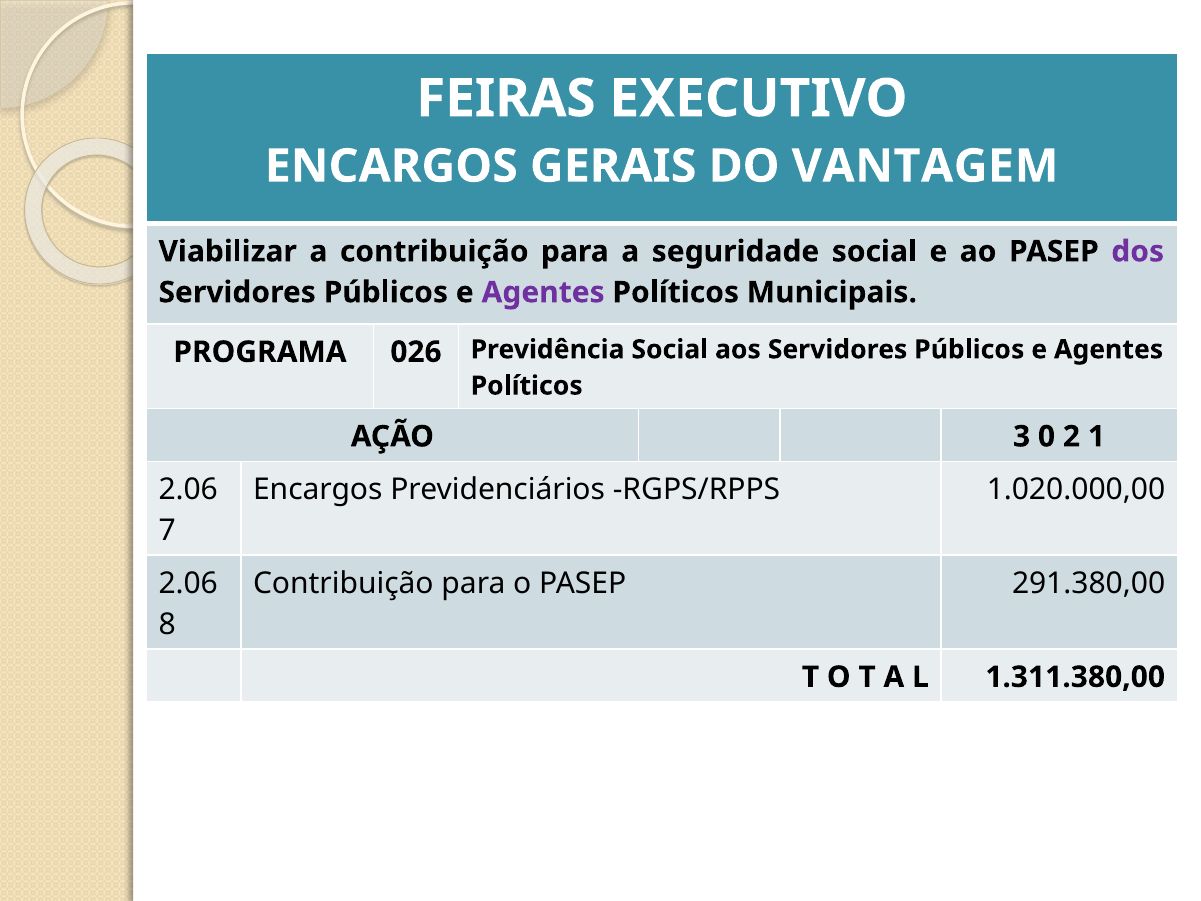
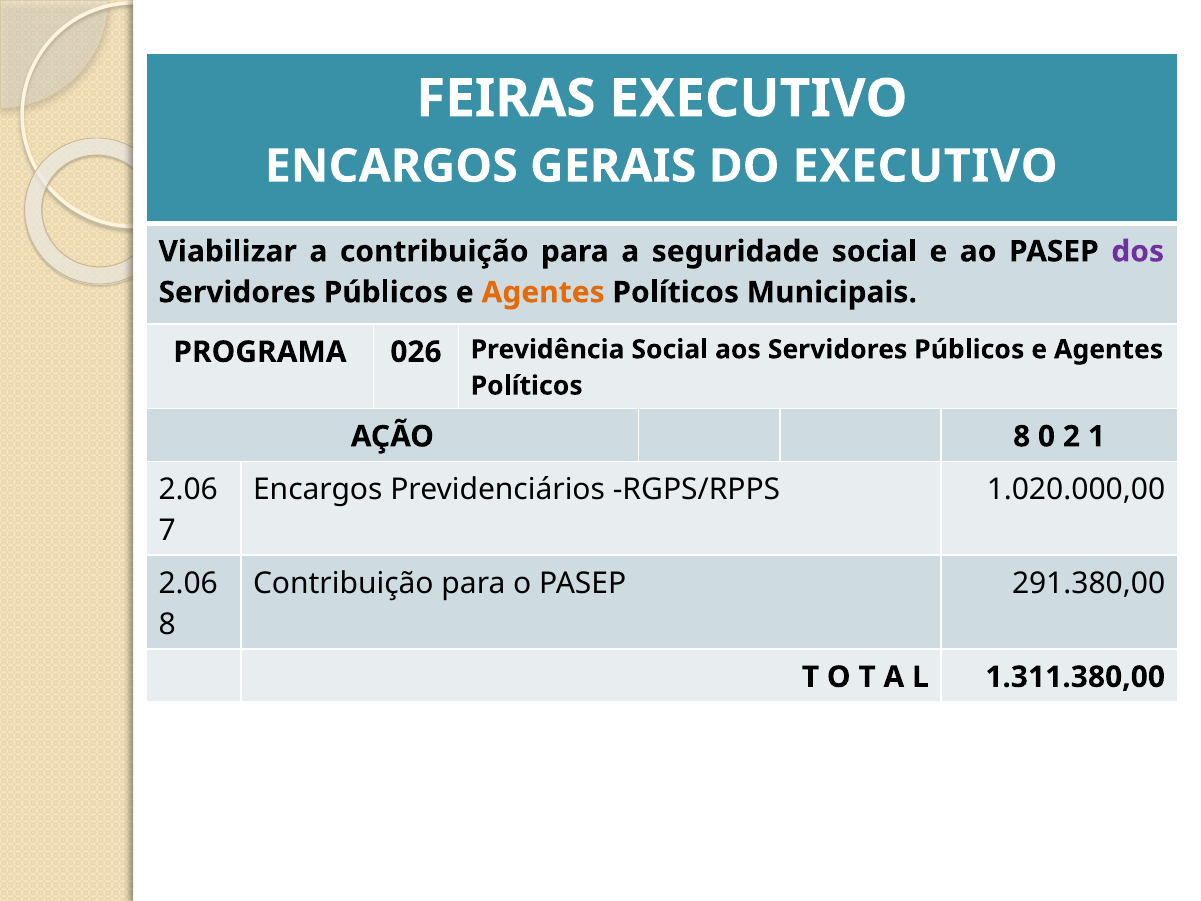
DO VANTAGEM: VANTAGEM -> EXECUTIVO (925, 166)
Agentes colour: purple -> orange (543, 292)
AÇÃO 3: 3 -> 8 (1022, 436)
